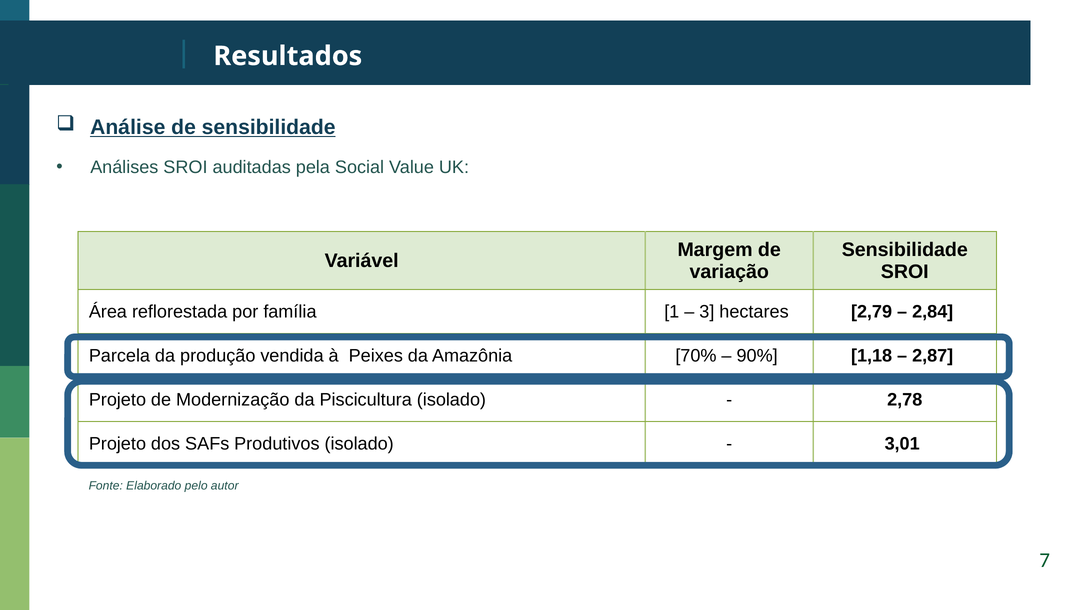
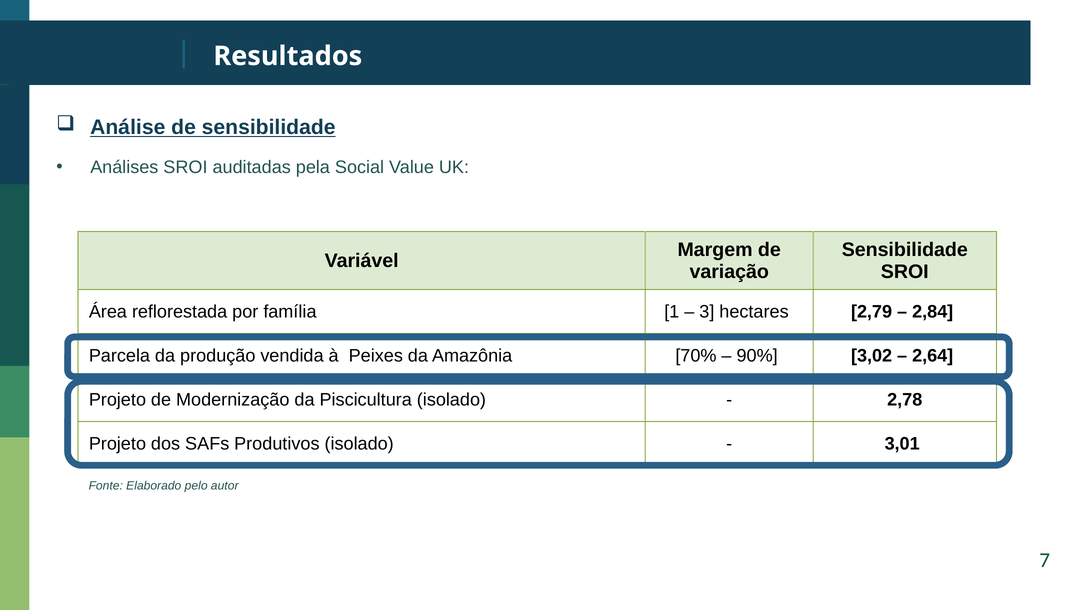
1,18: 1,18 -> 3,02 (872, 356)
2,87: 2,87 -> 2,64 (933, 356)
